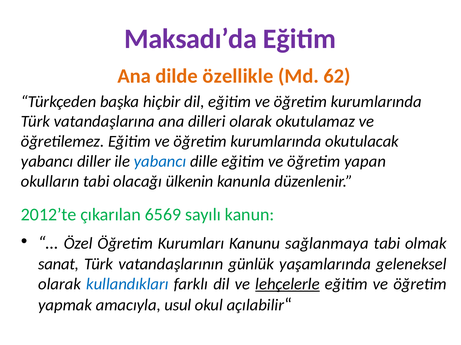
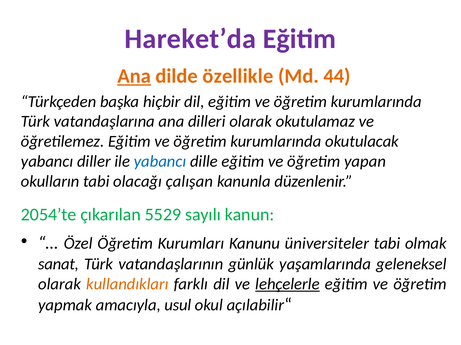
Maksadı’da: Maksadı’da -> Hareket’da (190, 39)
Ana underline: none -> present (134, 76)
62: 62 -> 44 (337, 76)
ülkenin: ülkenin -> çalışan (189, 182)
2012’te: 2012’te -> 2054’te (49, 215)
6569: 6569 -> 5529 (163, 215)
sağlanmaya: sağlanmaya -> üniversiteler (327, 244)
kullandıkları colour: blue -> orange (127, 285)
